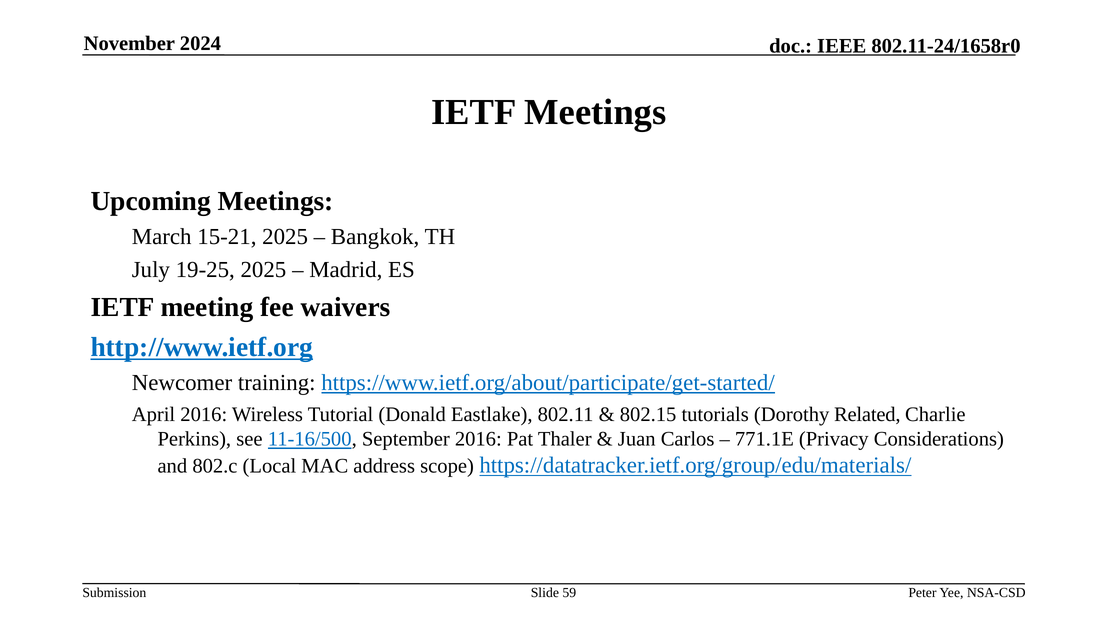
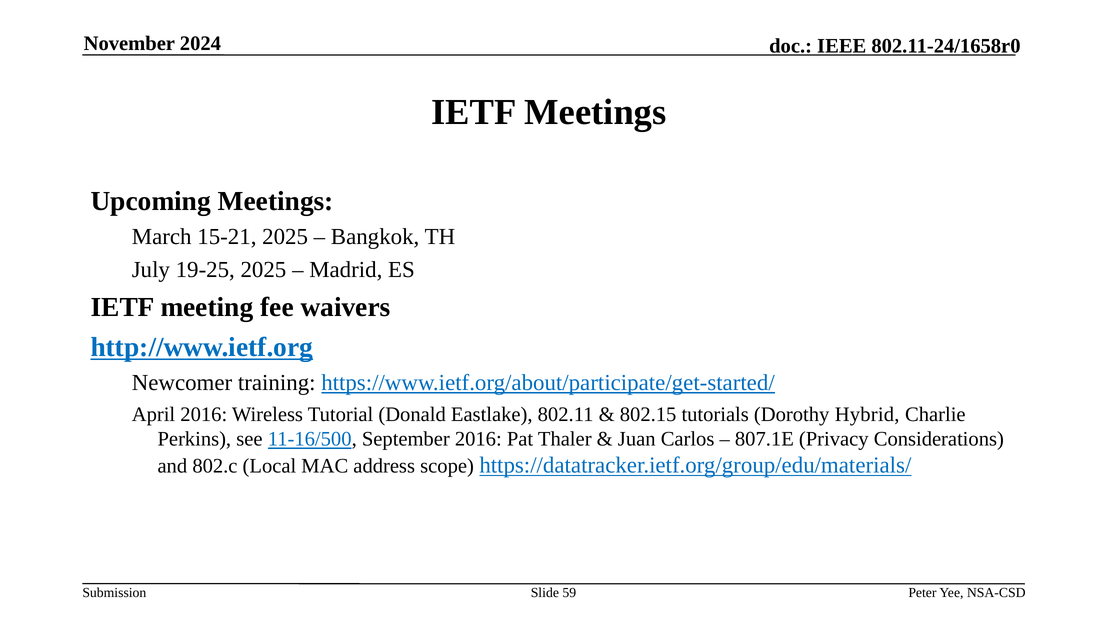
Related: Related -> Hybrid (867, 414)
771.1E: 771.1E -> 807.1E (764, 439)
